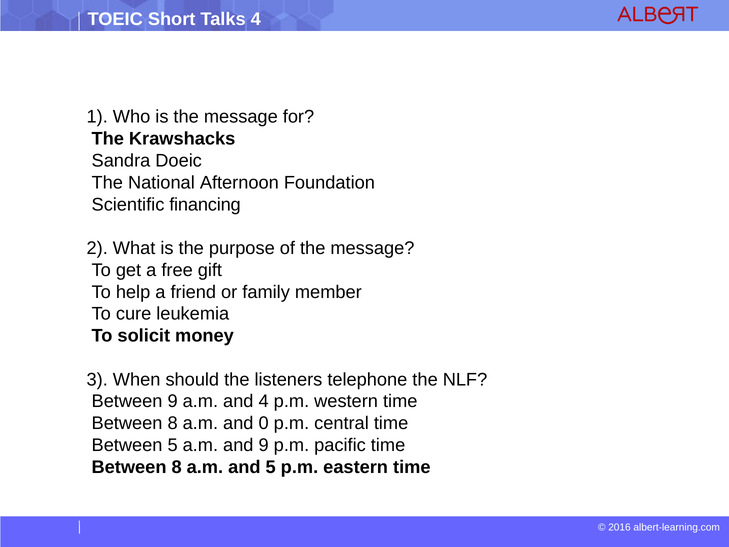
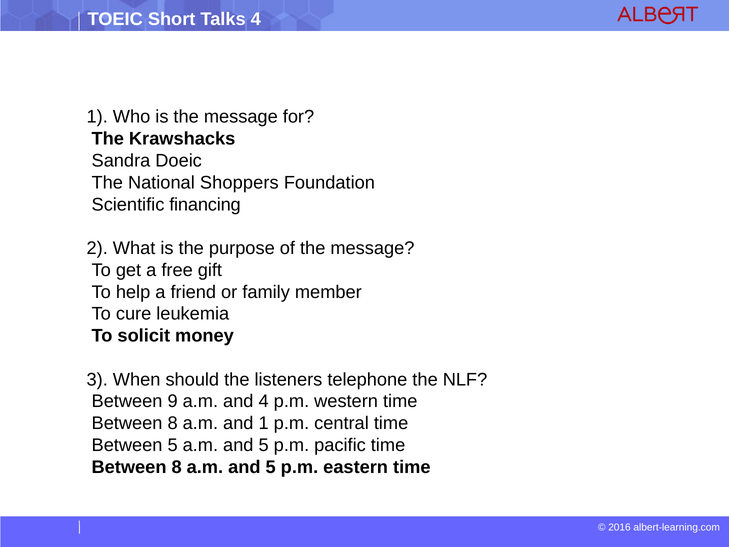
Afternoon: Afternoon -> Shoppers (239, 183)
and 0: 0 -> 1 (264, 423)
5 a.m and 9: 9 -> 5 (264, 445)
